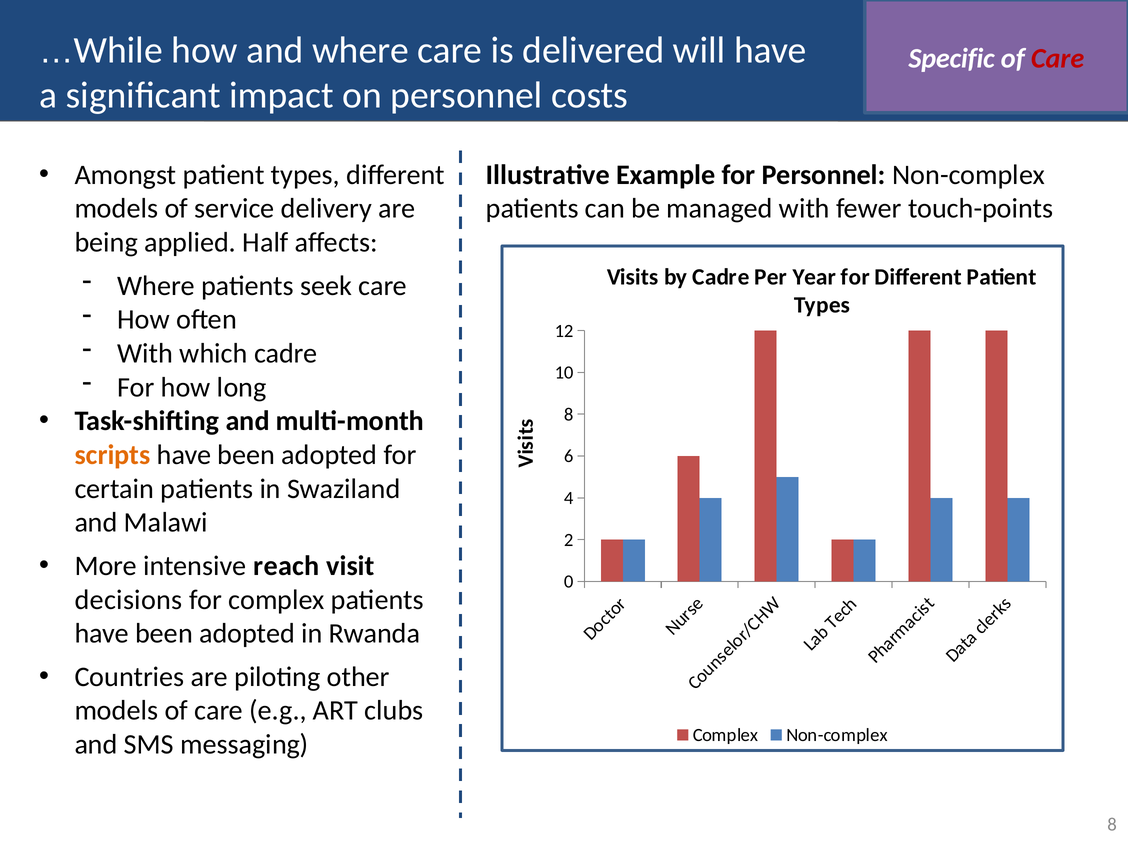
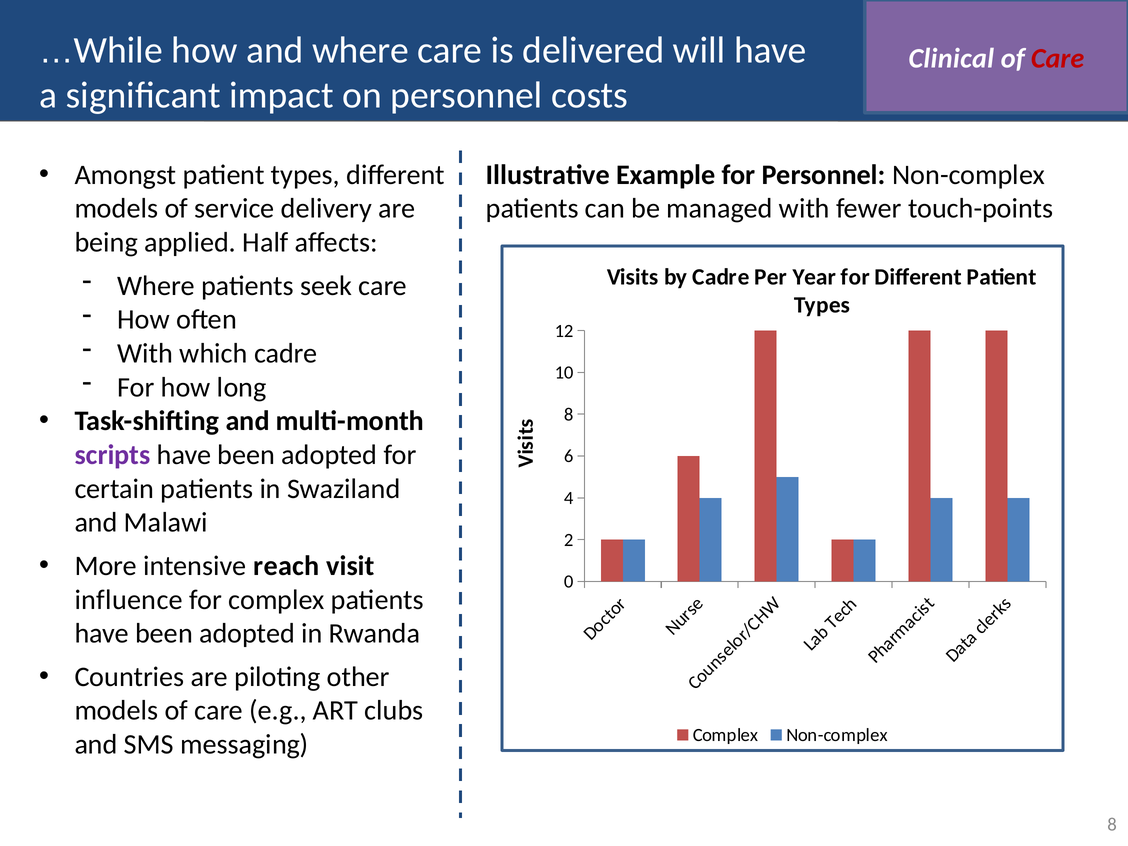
Specific: Specific -> Clinical (951, 58)
scripts colour: orange -> purple (112, 455)
decisions: decisions -> influence (129, 600)
